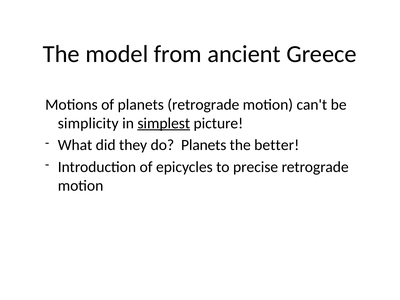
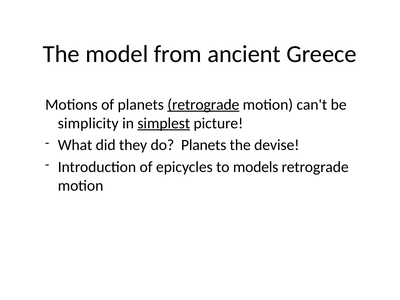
retrograde underline: none -> present (203, 105)
better: better -> devise (277, 145)
precise: precise -> models (256, 167)
